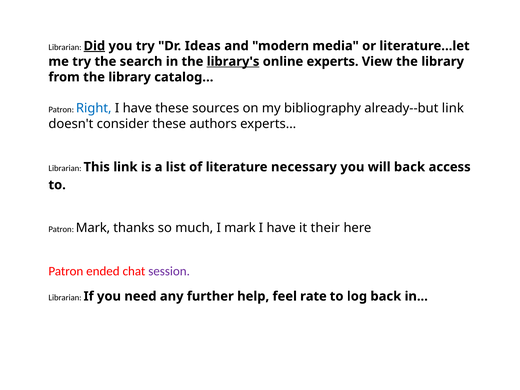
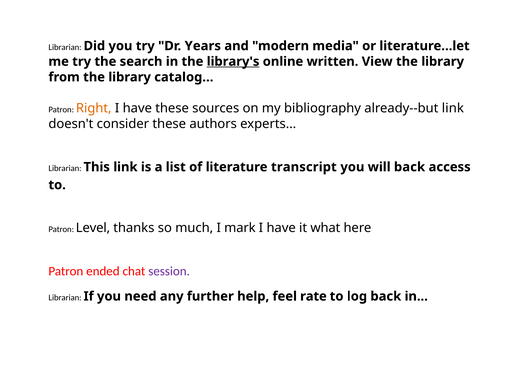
Did underline: present -> none (94, 46)
Ideas: Ideas -> Years (203, 46)
online experts: experts -> written (332, 62)
Right colour: blue -> orange (94, 108)
necessary: necessary -> transcript (304, 167)
Patron Mark: Mark -> Level (93, 228)
their: their -> what (325, 228)
